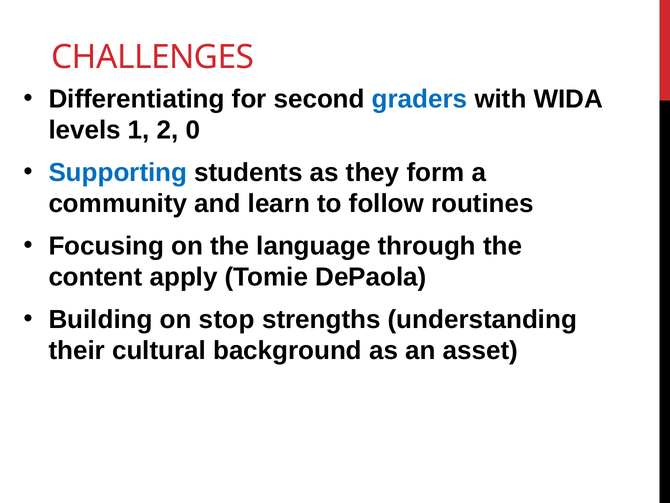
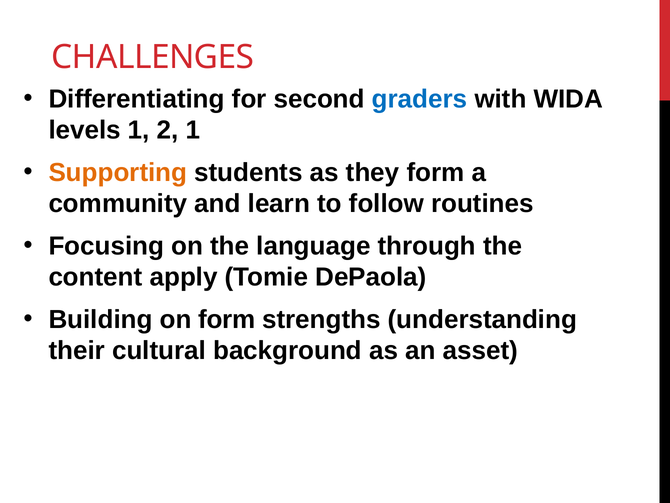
2 0: 0 -> 1 (193, 130)
Supporting colour: blue -> orange (118, 172)
on stop: stop -> form (227, 319)
